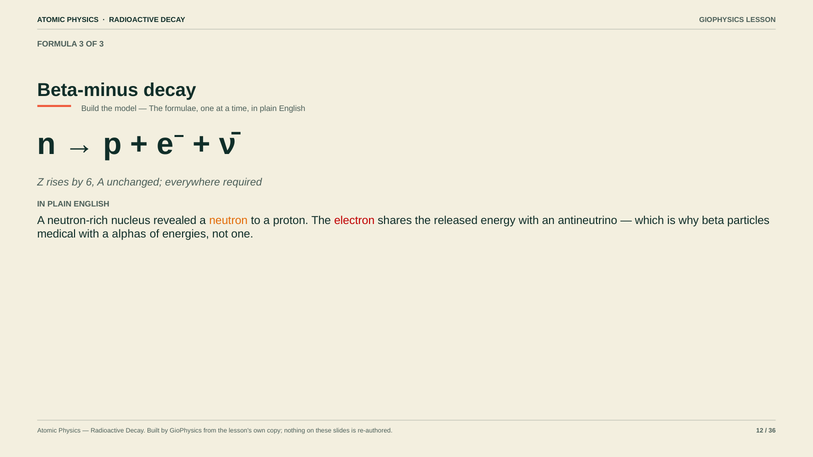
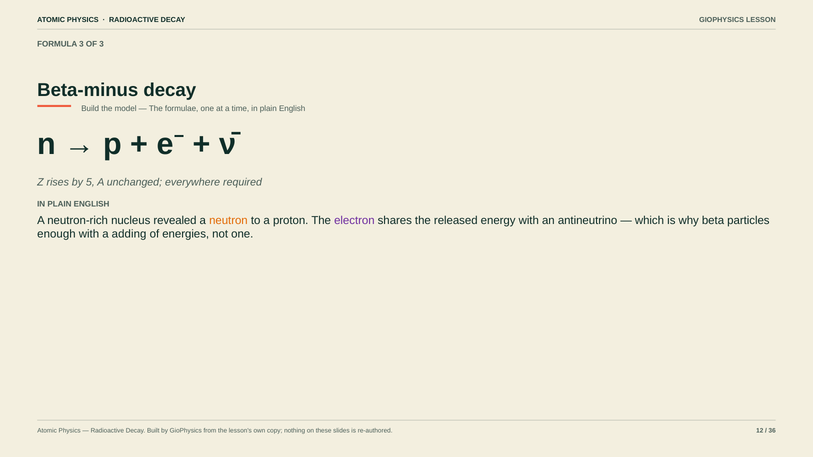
6: 6 -> 5 (90, 182)
electron colour: red -> purple (354, 221)
medical: medical -> enough (56, 234)
alphas: alphas -> adding (129, 234)
